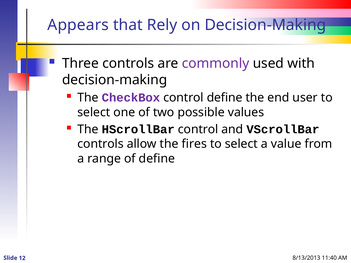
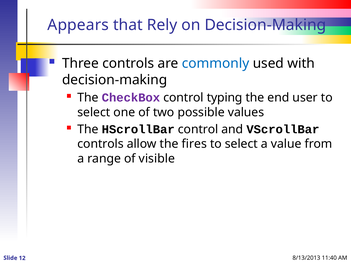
commonly colour: purple -> blue (216, 64)
control define: define -> typing (225, 98)
of define: define -> visible (157, 159)
